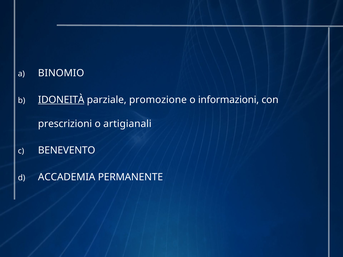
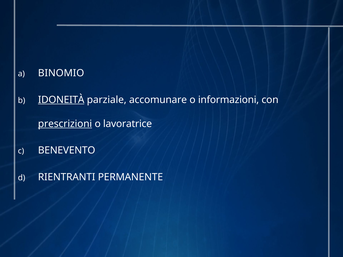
promozione: promozione -> accomunare (158, 100)
prescrizioni underline: none -> present (65, 124)
artigianali: artigianali -> lavoratrice (128, 124)
ACCADEMIA: ACCADEMIA -> RIENTRANTI (67, 177)
